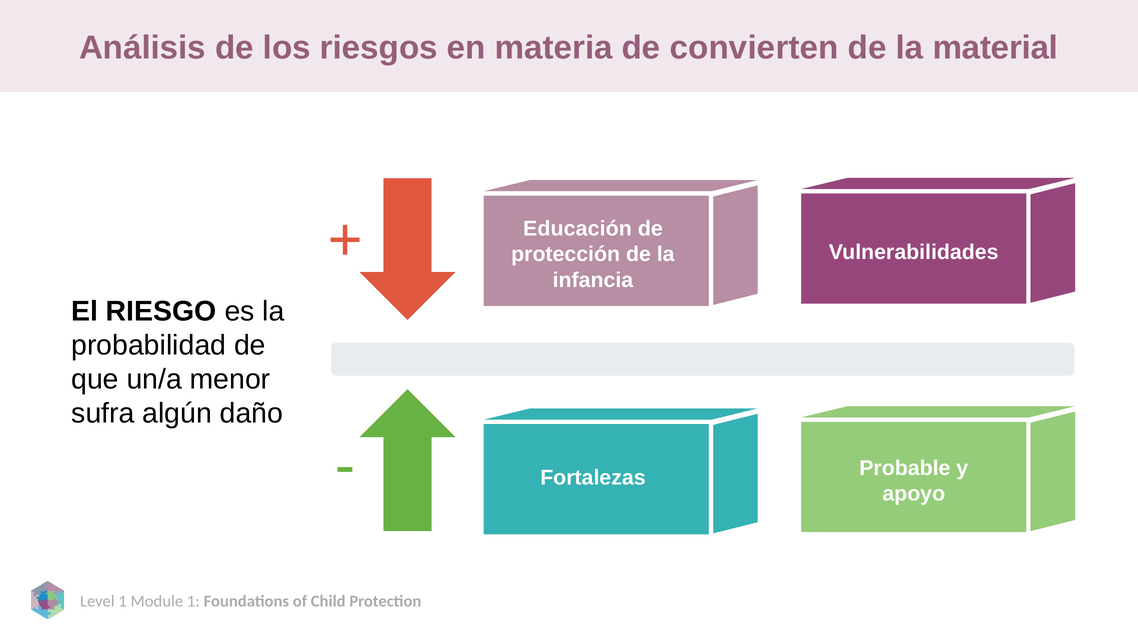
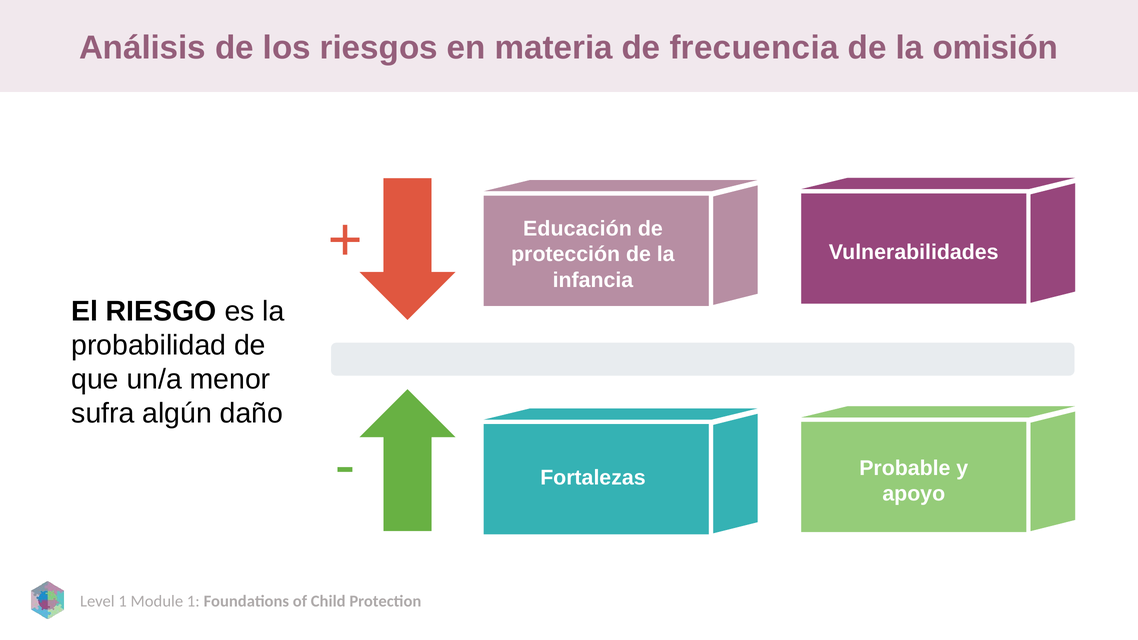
convierten: convierten -> frecuencia (754, 48)
material: material -> omisión (995, 48)
